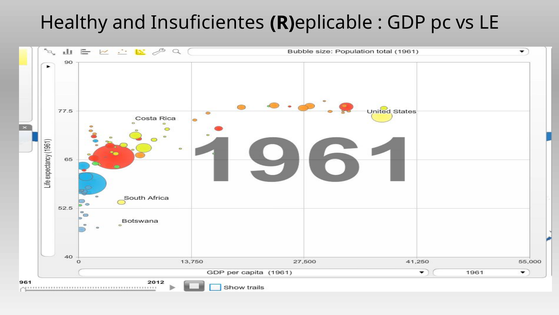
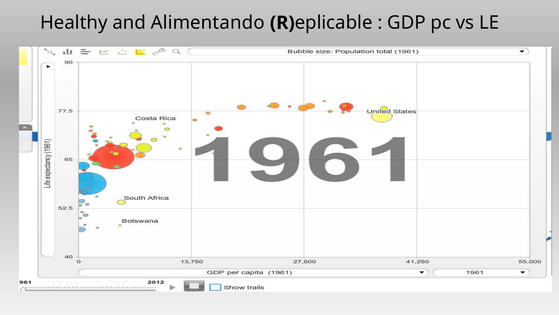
Insuficientes: Insuficientes -> Alimentando (208, 23)
